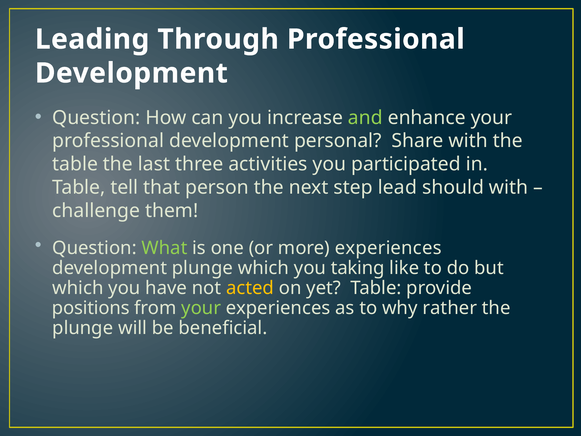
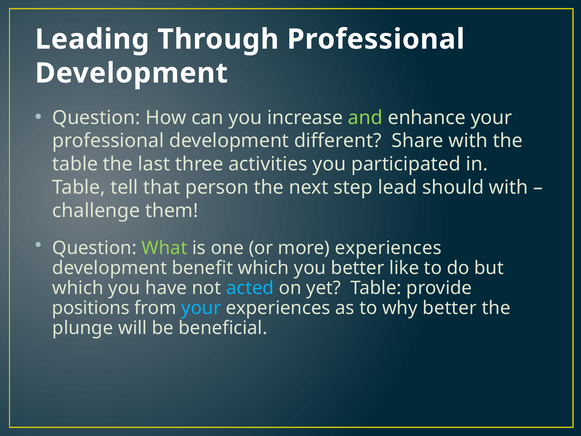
personal: personal -> different (338, 141)
development plunge: plunge -> benefit (202, 268)
you taking: taking -> better (358, 268)
acted colour: yellow -> light blue (250, 288)
your colour: light green -> light blue (201, 308)
why rather: rather -> better (450, 308)
